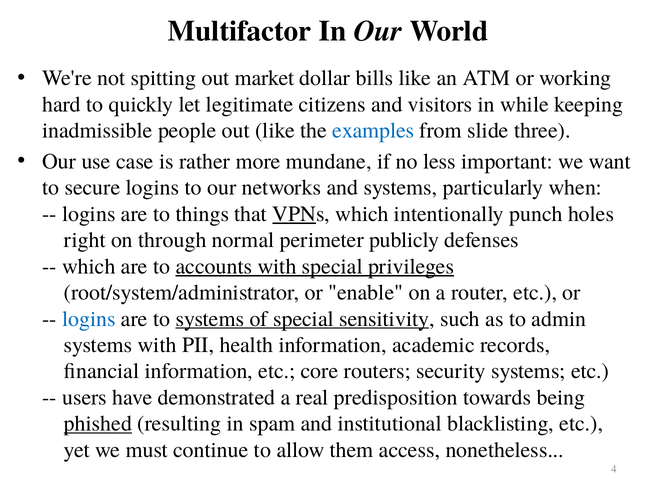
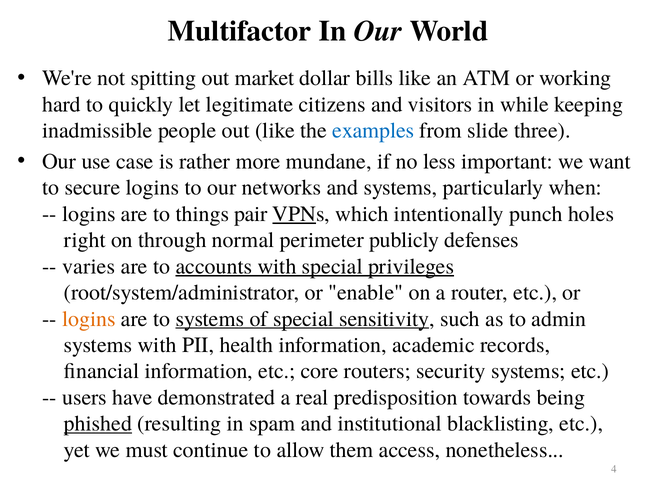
that: that -> pair (251, 214)
which: which -> varies (89, 266)
logins colour: blue -> orange (89, 319)
